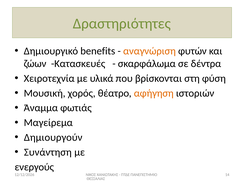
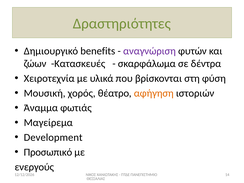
αναγνώριση colour: orange -> purple (149, 51)
Δημιουργούν: Δημιουργούν -> Development (53, 137)
Συνάντηση: Συνάντηση -> Προσωπικό (48, 152)
